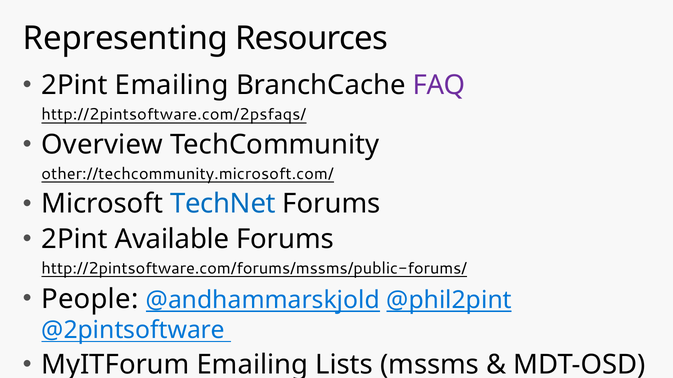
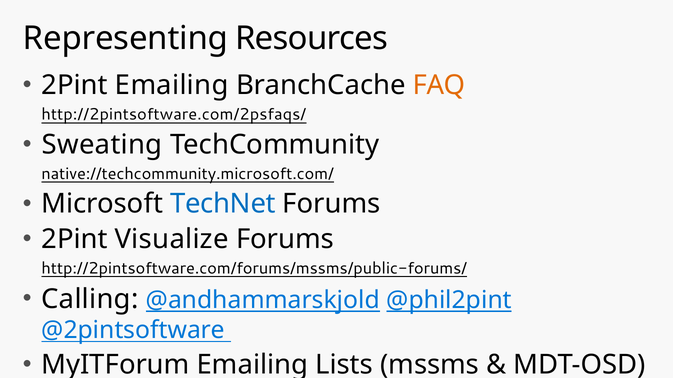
FAQ colour: purple -> orange (439, 85)
Overview: Overview -> Sweating (102, 145)
other://techcommunity.microsoft.com/: other://techcommunity.microsoft.com/ -> native://techcommunity.microsoft.com/ (188, 174)
Available: Available -> Visualize (172, 239)
People: People -> Calling (90, 299)
